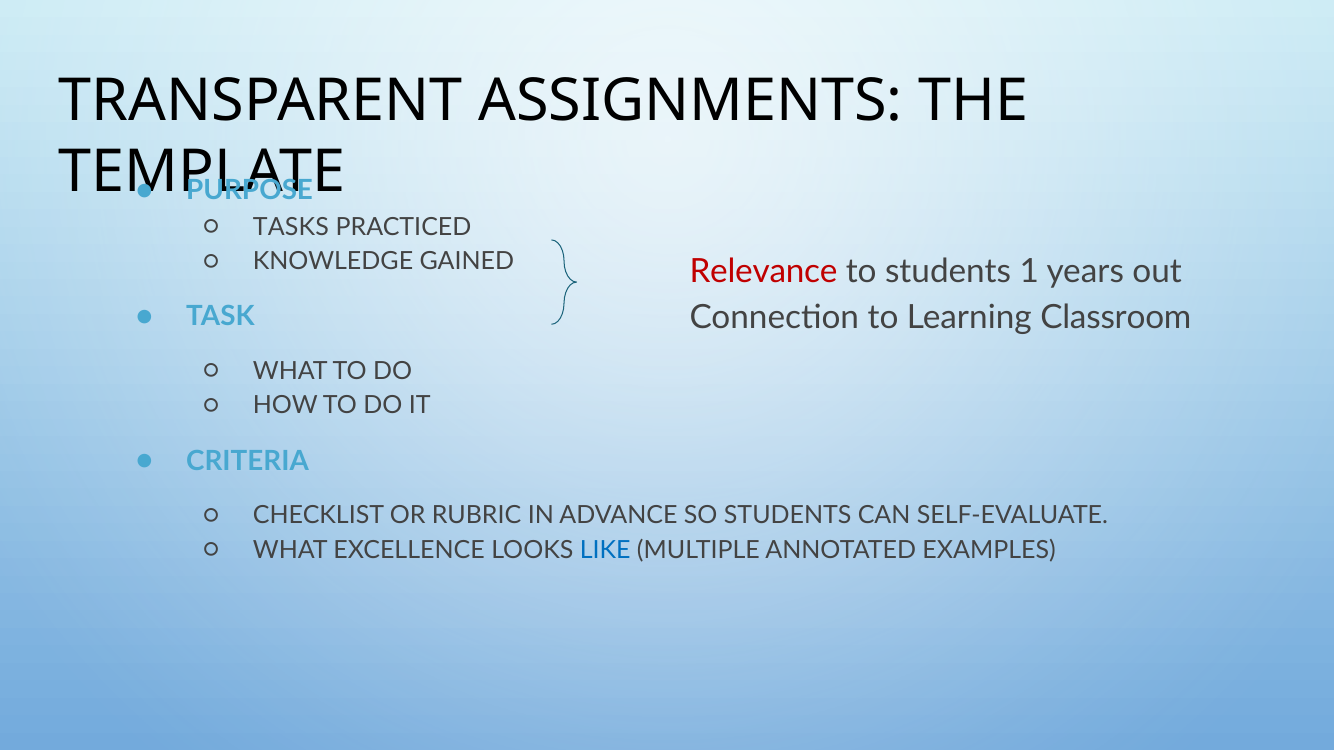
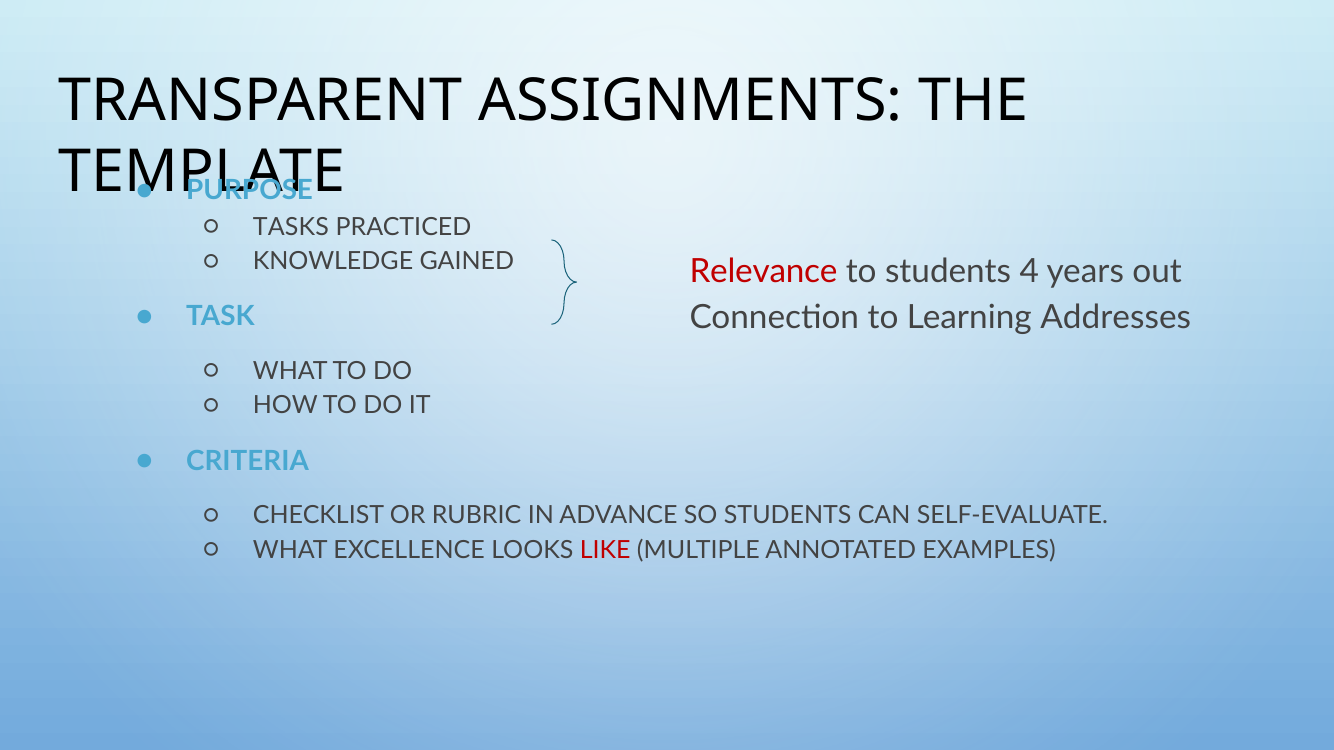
1: 1 -> 4 (1029, 271)
Classroom: Classroom -> Addresses (1116, 317)
LIKE colour: blue -> red (605, 550)
